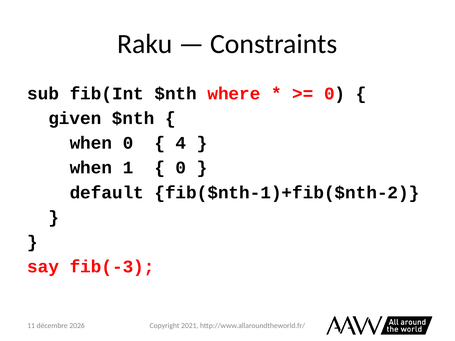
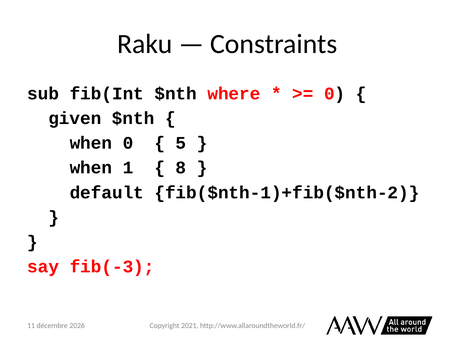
4: 4 -> 5 (181, 143)
0: 0 -> 8 (181, 168)
